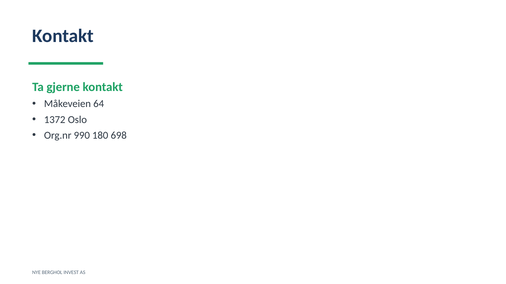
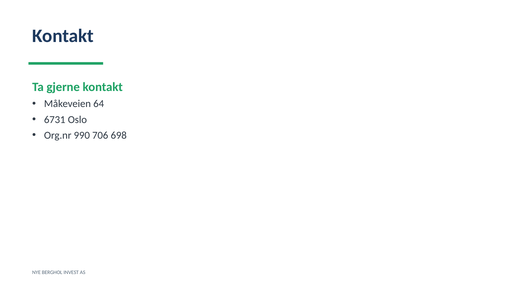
1372: 1372 -> 6731 (55, 120)
180: 180 -> 706 (100, 136)
